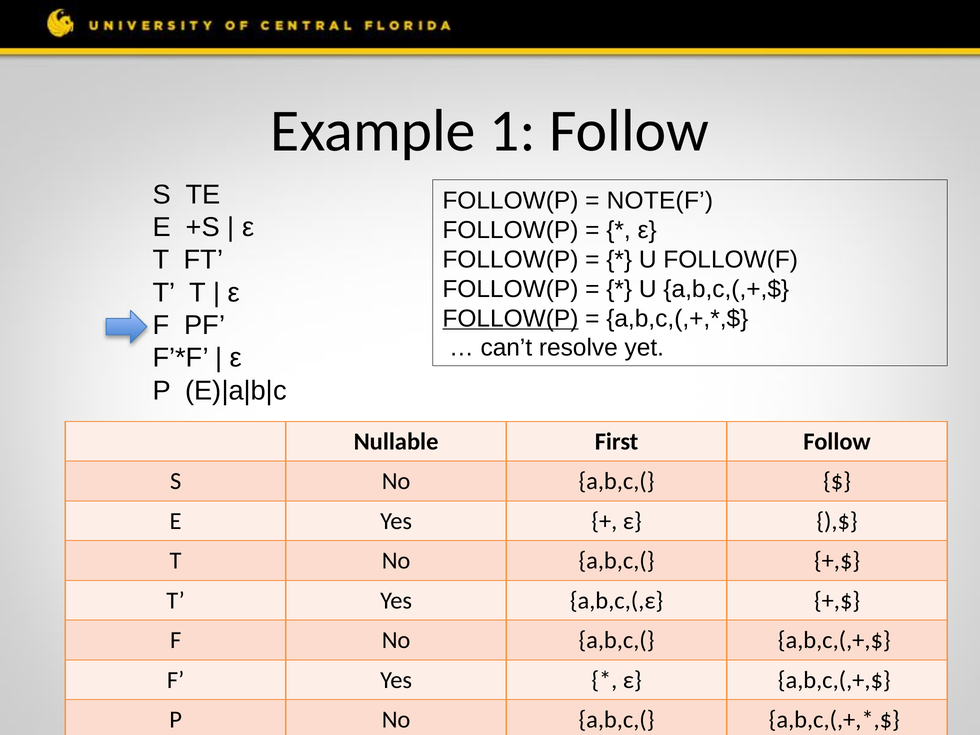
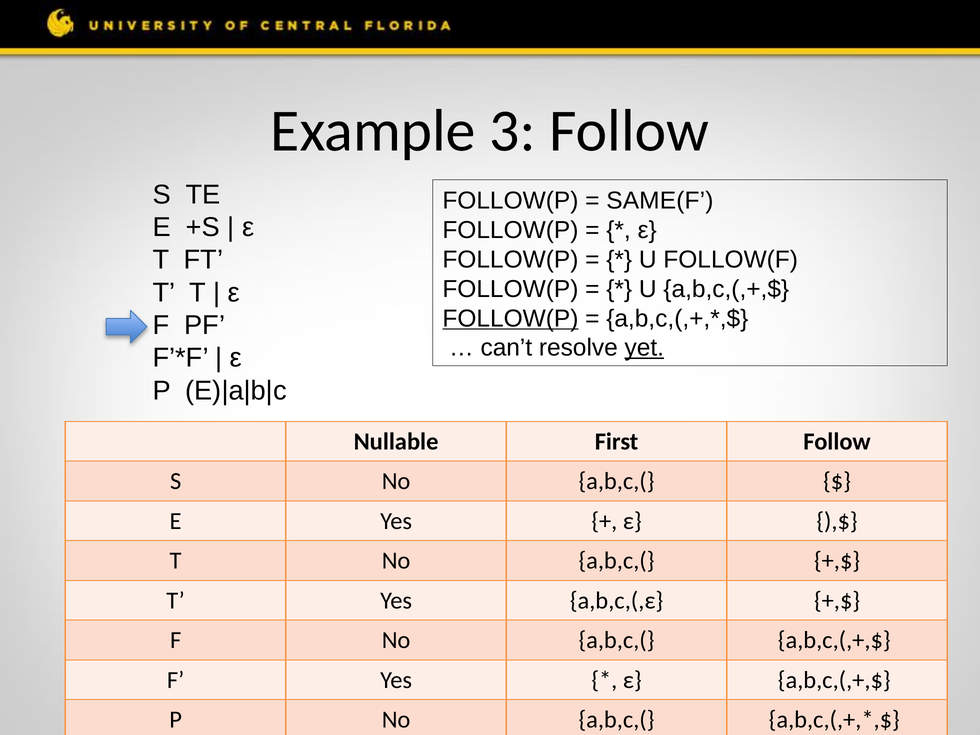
1: 1 -> 3 (512, 131)
NOTE(F: NOTE(F -> SAME(F (660, 201)
yet underline: none -> present (644, 348)
